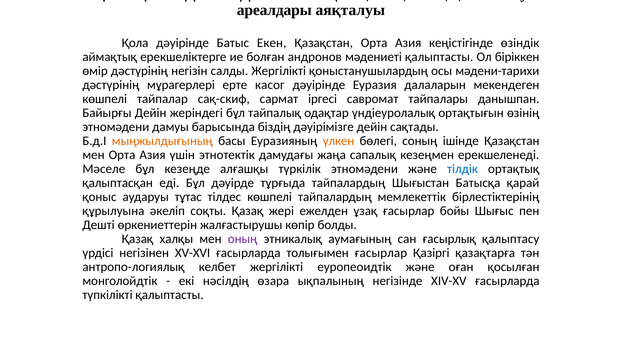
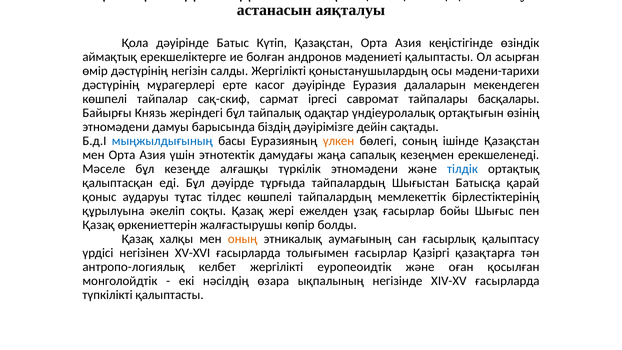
ареалдары: ареалдары -> астанасын (274, 10)
Екен: Екен -> Күтіп (272, 43)
біріккен: біріккен -> асырған (517, 57)
данышпан: данышпан -> басқалары (509, 99)
Байырғы Дейін: Дейін -> Князь (151, 113)
мыңжылдығының colour: orange -> blue (162, 141)
Дешті: Дешті -> Қазақ (99, 225)
оның colour: purple -> orange (243, 239)
